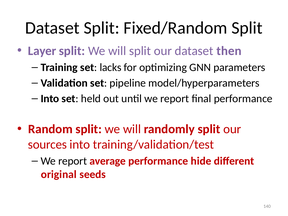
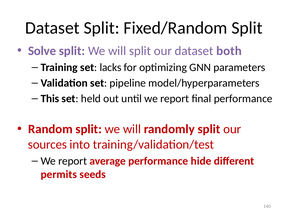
Layer: Layer -> Solve (42, 51)
then: then -> both (229, 51)
Into: Into -> This (50, 99)
original: original -> permits (59, 174)
